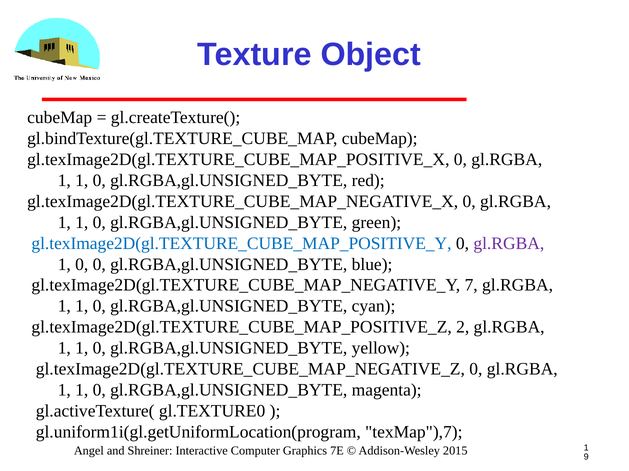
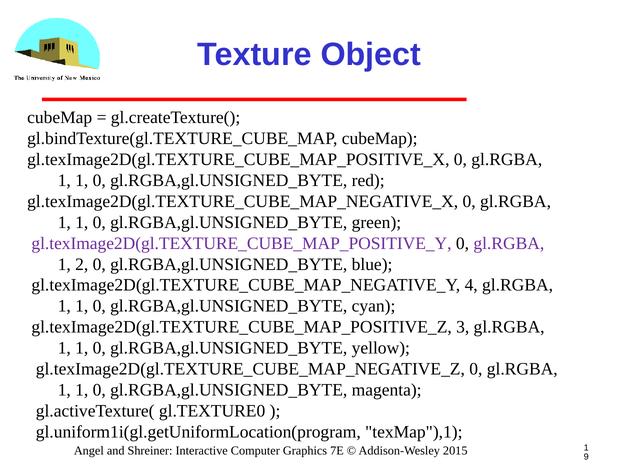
gl.texImage2D(gl.TEXTURE_CUBE_MAP_POSITIVE_Y colour: blue -> purple (242, 244)
0: 0 -> 2 (82, 265)
7: 7 -> 4 (471, 286)
2: 2 -> 3 (463, 328)
texMap"),7: texMap"),7 -> texMap"),1 (414, 433)
